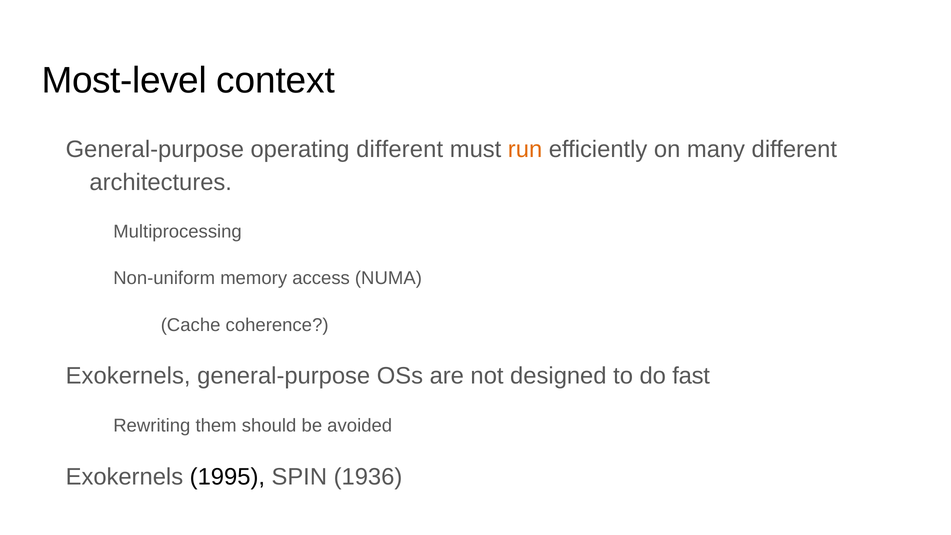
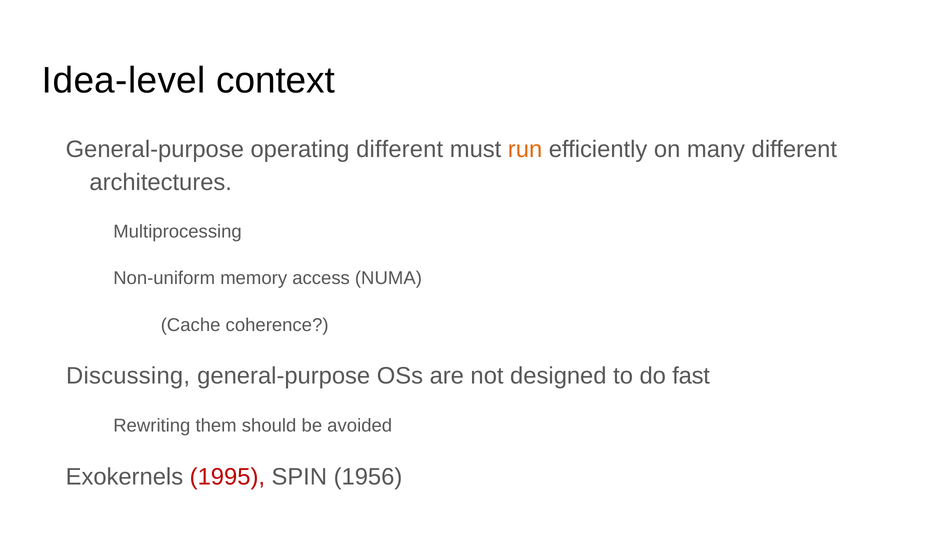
Most-level: Most-level -> Idea-level (124, 81)
Exokernels: Exokernels -> Discussing (128, 376)
1995 colour: black -> red (227, 477)
1936: 1936 -> 1956 (368, 477)
